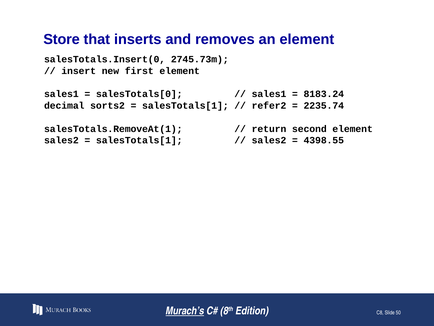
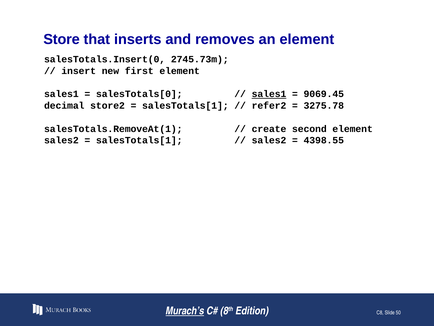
sales1 underline: none -> present (269, 94)
8183.24: 8183.24 -> 9069.45 (324, 94)
sorts2: sorts2 -> store2 (108, 106)
2235.74: 2235.74 -> 3275.78 (324, 106)
return: return -> create (269, 129)
